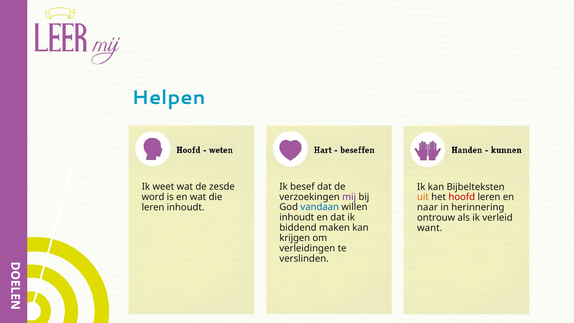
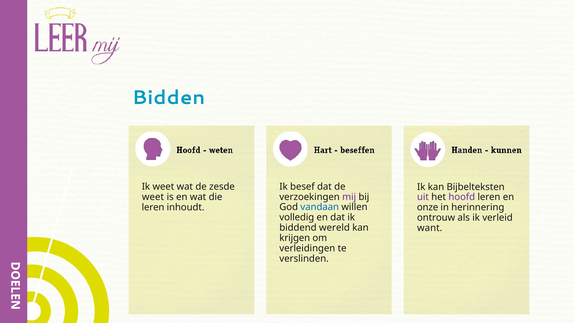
Helpen: Helpen -> Bidden (169, 98)
word: word -> weet (153, 197)
uit colour: orange -> purple (423, 197)
hoofd colour: red -> purple (462, 197)
naar: naar -> onze (428, 207)
inhoudt: inhoudt -> volledig (297, 217)
maken: maken -> wereld (334, 228)
